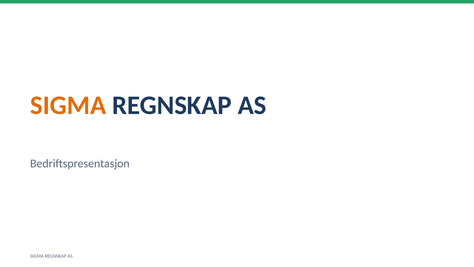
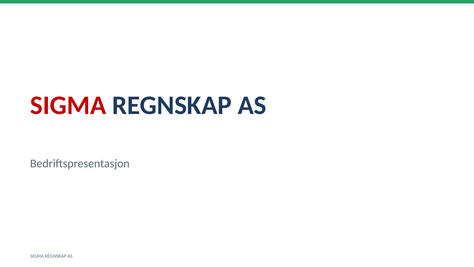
SIGMA colour: orange -> red (68, 105)
